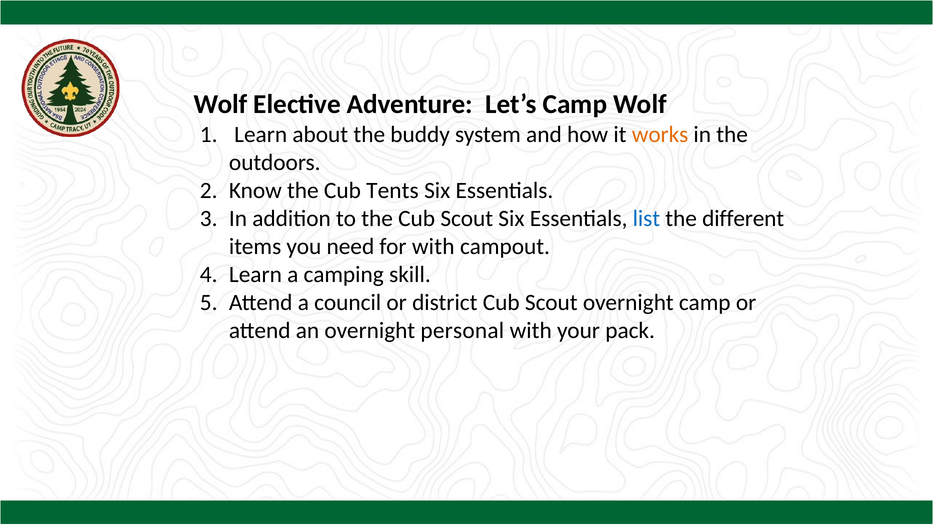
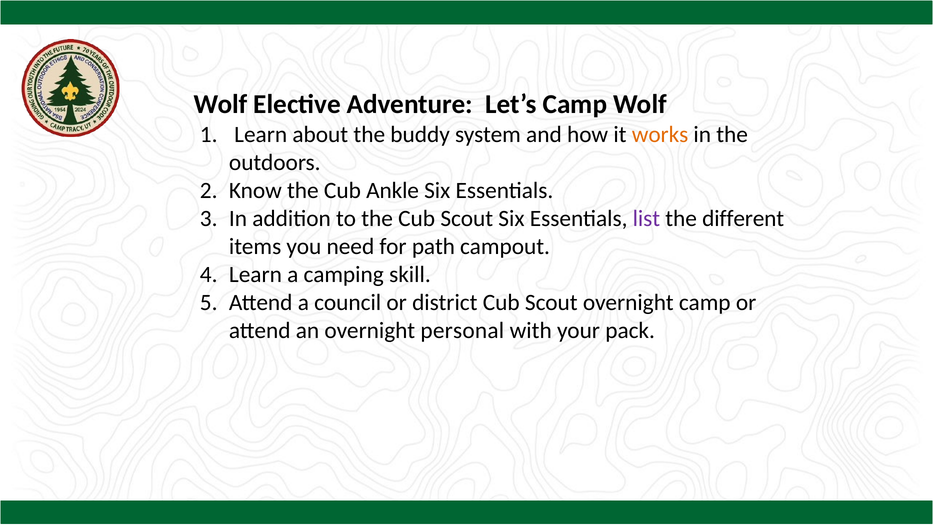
Tents: Tents -> Ankle (393, 191)
list colour: blue -> purple (646, 219)
for with: with -> path (433, 246)
